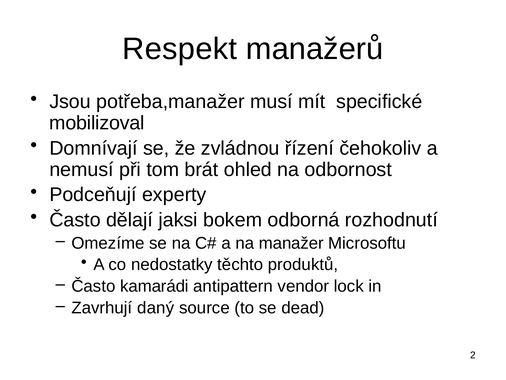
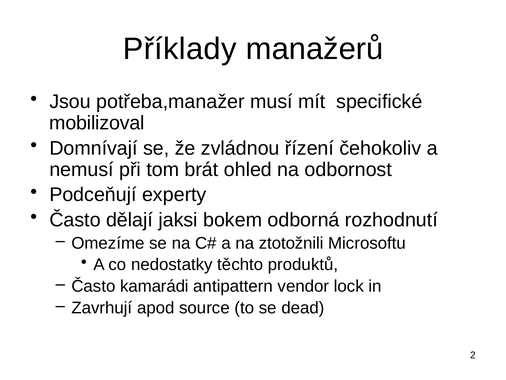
Respekt: Respekt -> Příklady (180, 49)
manažer: manažer -> ztotožnili (291, 243)
daný: daný -> apod (156, 308)
